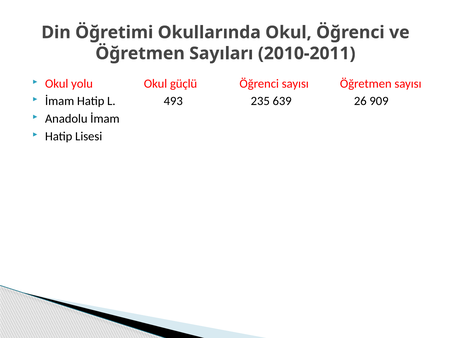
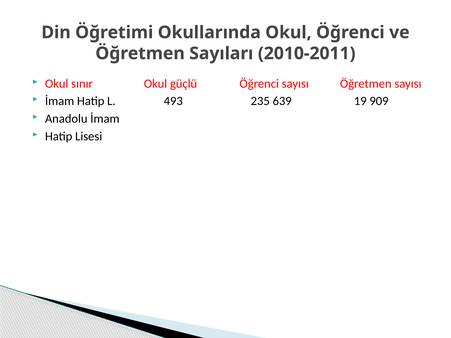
yolu: yolu -> sınır (82, 84)
26: 26 -> 19 (360, 101)
